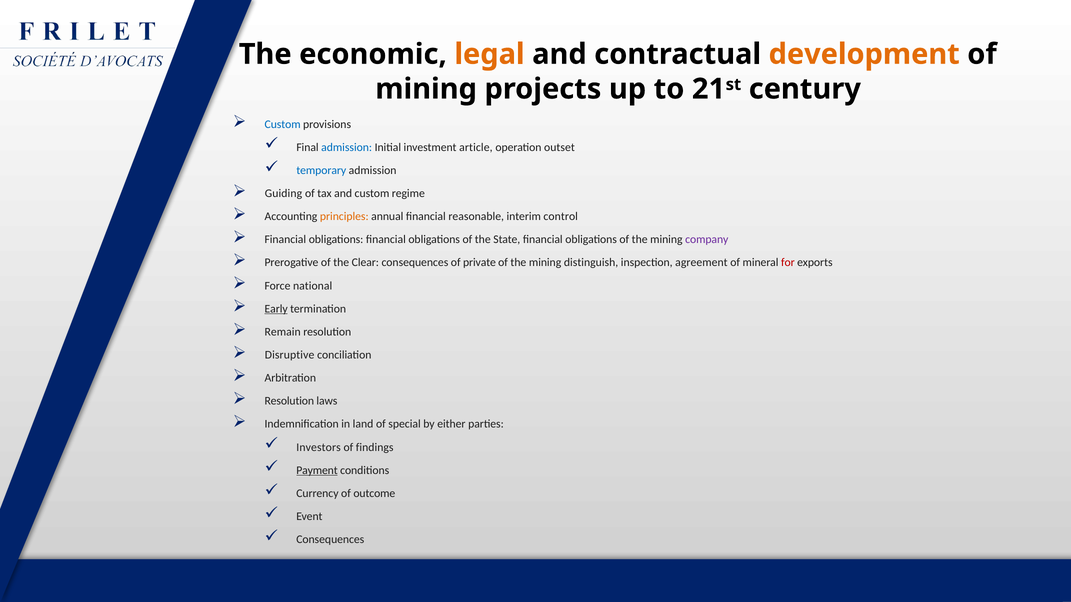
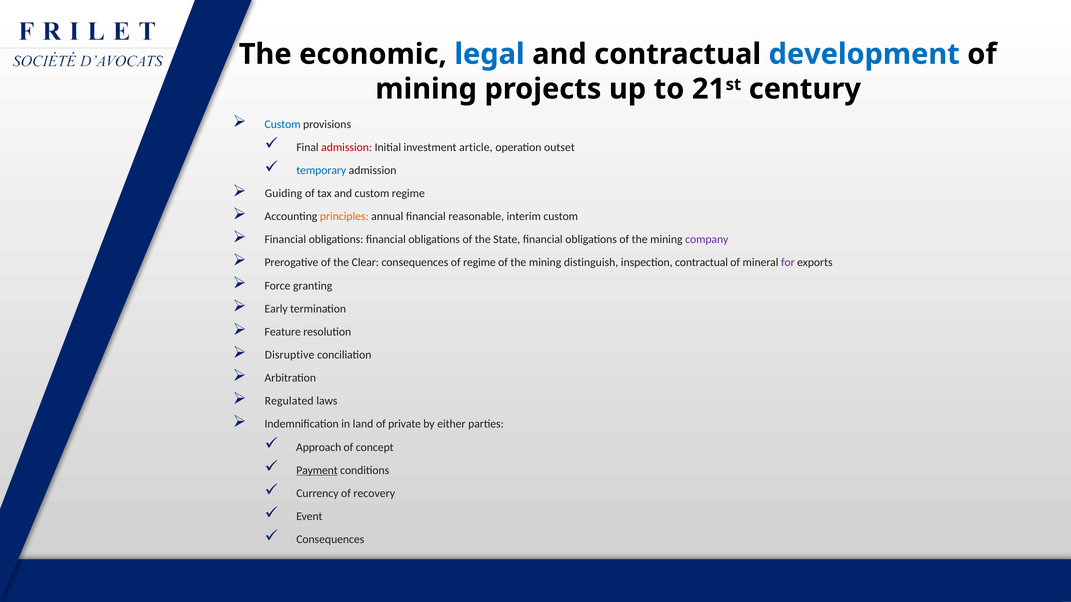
legal colour: orange -> blue (489, 54)
development colour: orange -> blue (864, 54)
admission colour: blue -> red (347, 147)
interim control: control -> custom (561, 217)
of private: private -> regime (479, 263)
inspection agreement: agreement -> contractual (702, 263)
for colour: red -> purple (788, 263)
national: national -> granting (313, 286)
Early underline: present -> none (276, 309)
Remain: Remain -> Feature (283, 332)
Resolution: Resolution -> Regulated (289, 401)
special: special -> private (405, 424)
Investors: Investors -> Approach (319, 448)
findings: findings -> concept (375, 448)
outcome: outcome -> recovery (374, 494)
